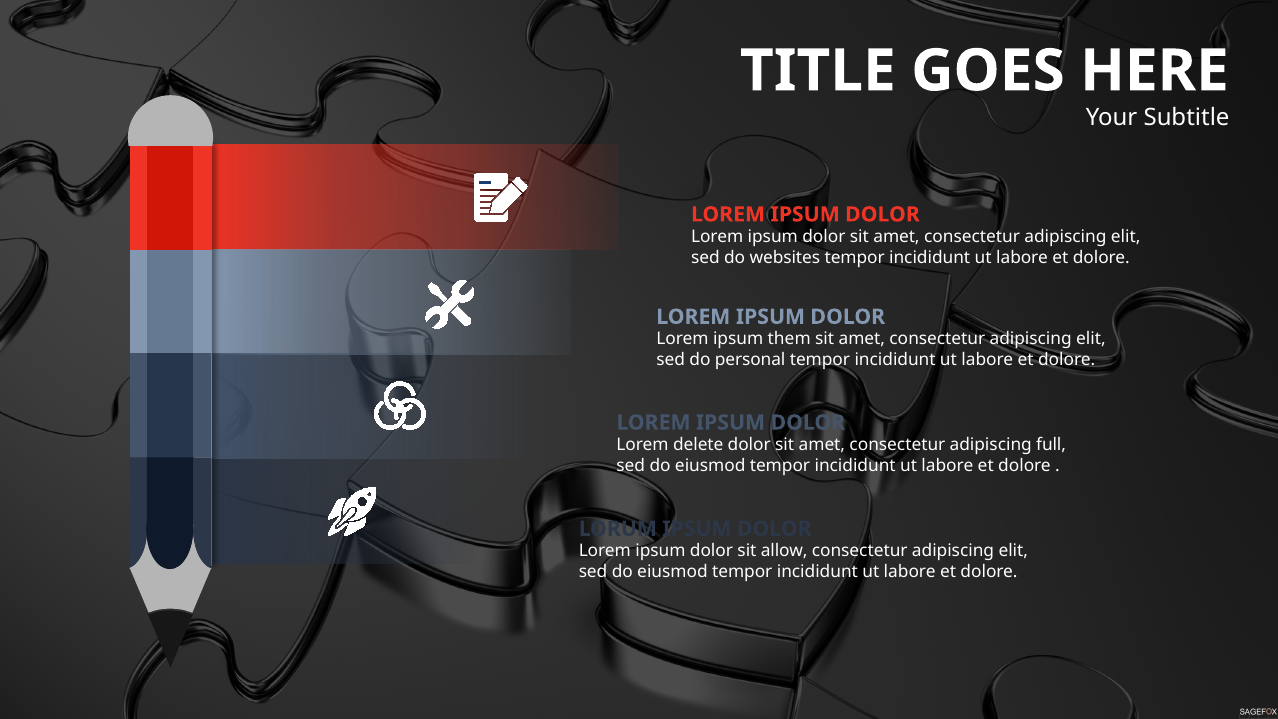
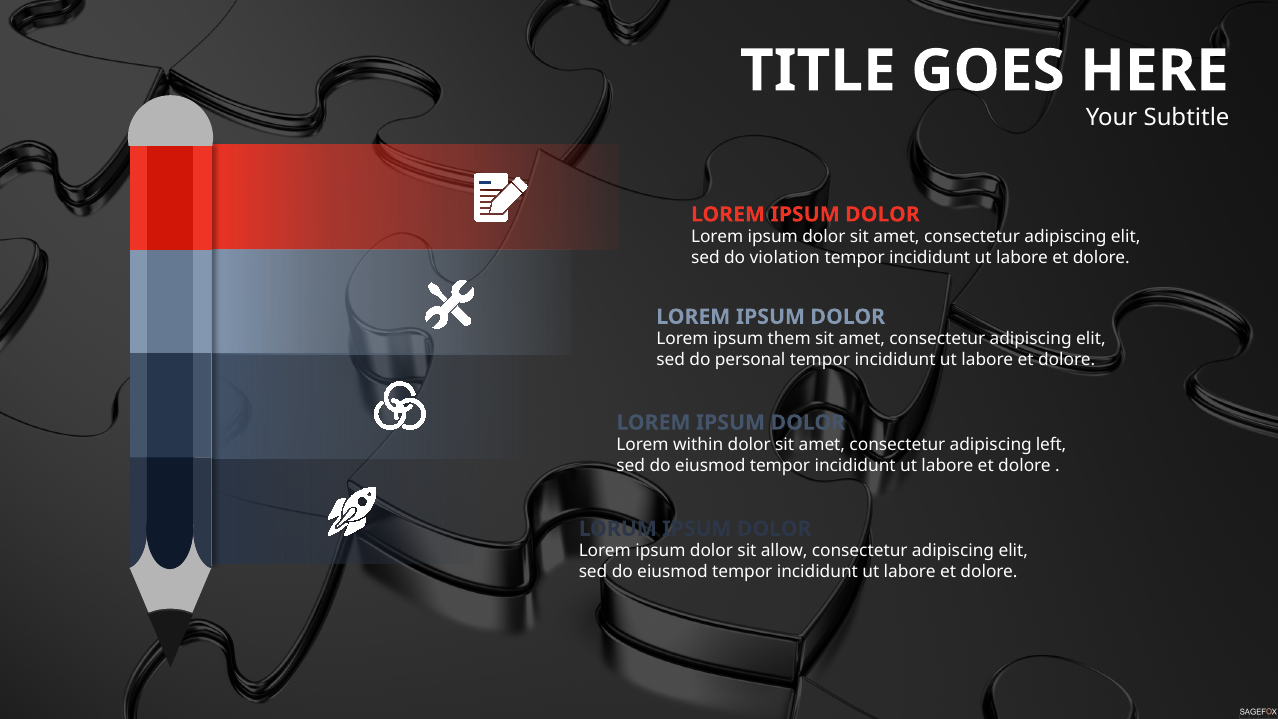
websites: websites -> violation (785, 257)
delete: delete -> within (698, 445)
full: full -> left (1051, 445)
